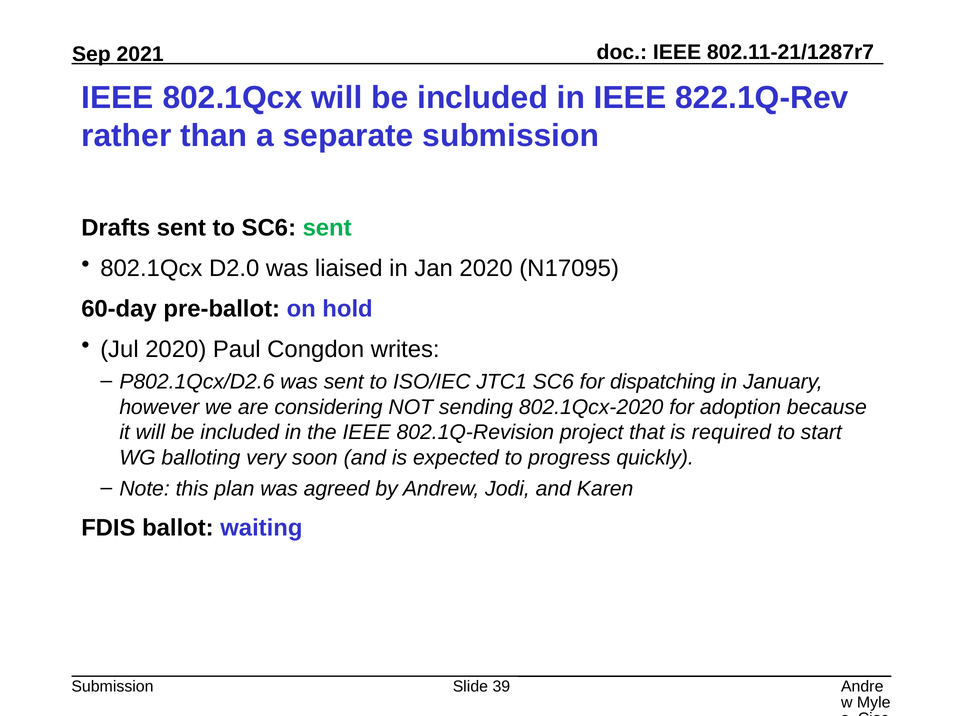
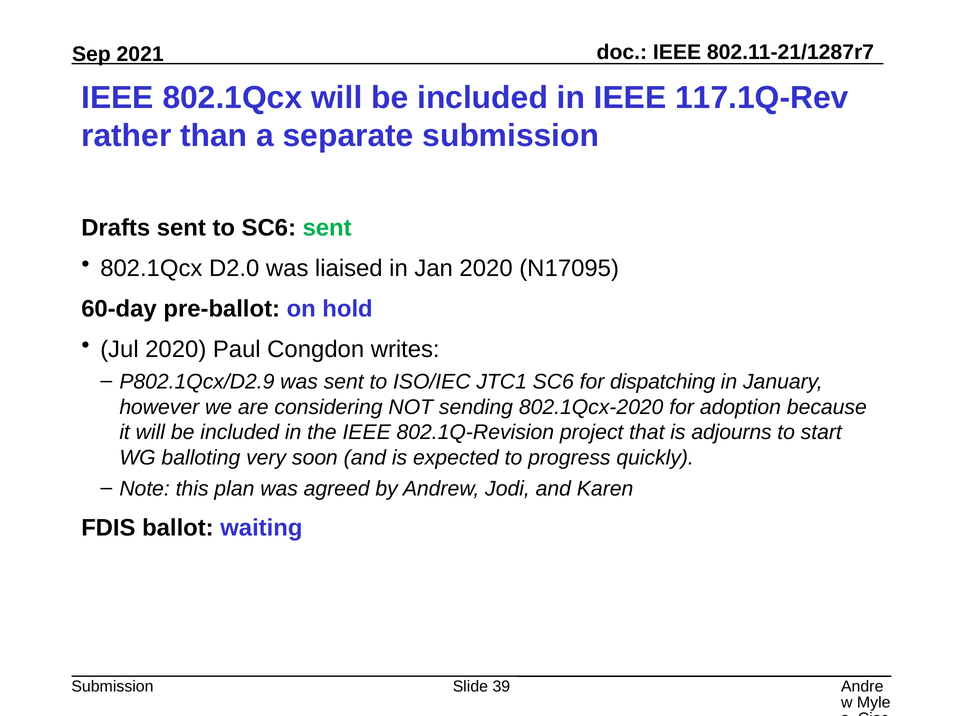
822.1Q-Rev: 822.1Q-Rev -> 117.1Q-Rev (762, 98)
P802.1Qcx/D2.6: P802.1Qcx/D2.6 -> P802.1Qcx/D2.9 (197, 382)
required: required -> adjourns (732, 433)
